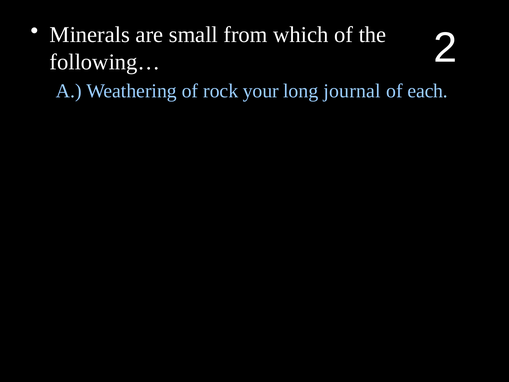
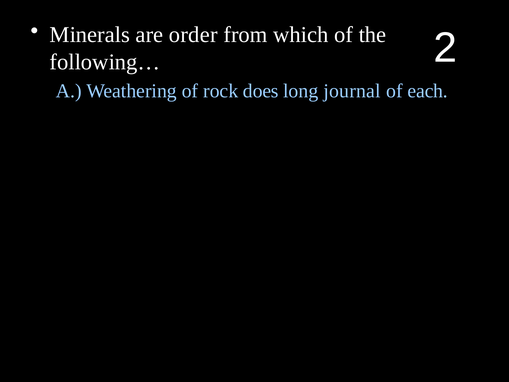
small: small -> order (193, 35)
your: your -> does (261, 91)
